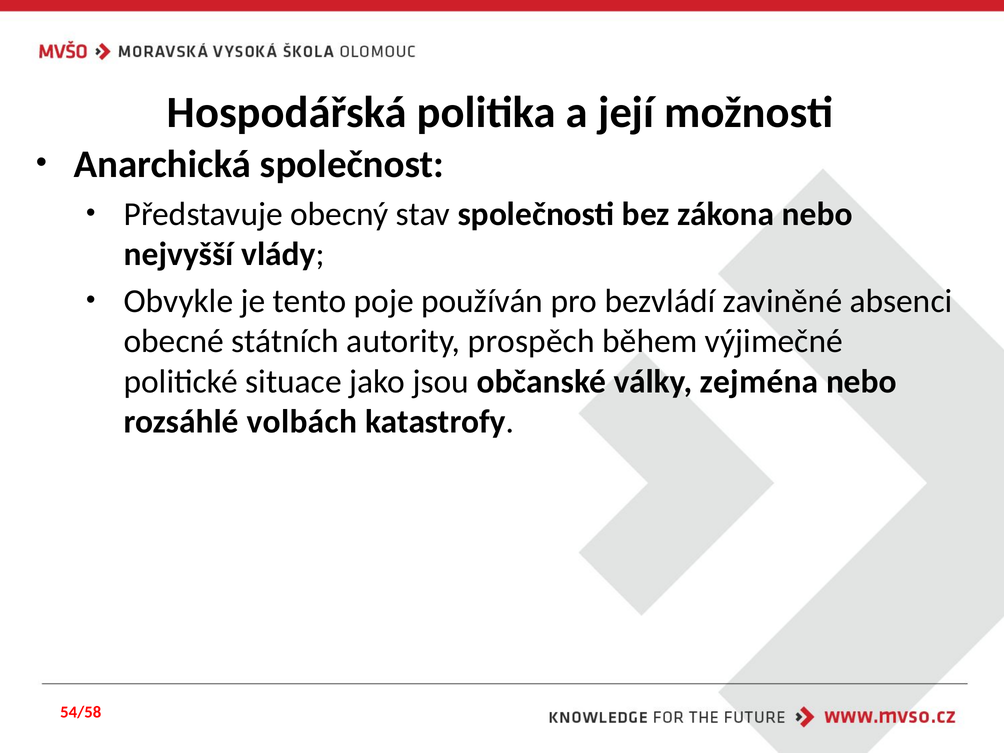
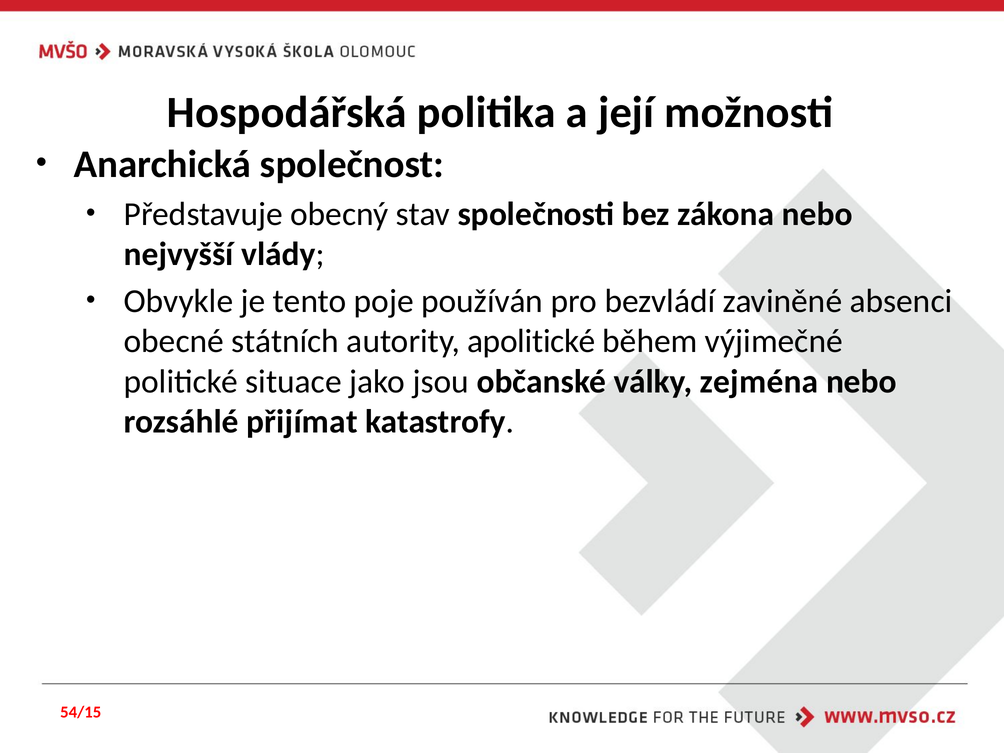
prospěch: prospěch -> apolitické (531, 341)
volbách: volbách -> přijímat (302, 422)
54/58: 54/58 -> 54/15 (81, 712)
